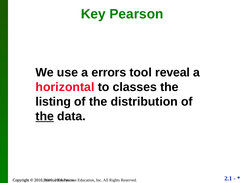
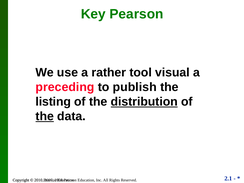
errors: errors -> rather (109, 72)
reveal: reveal -> visual (172, 72)
horizontal: horizontal -> preceding (65, 87)
classes: classes -> publish (135, 87)
distribution underline: none -> present (144, 102)
